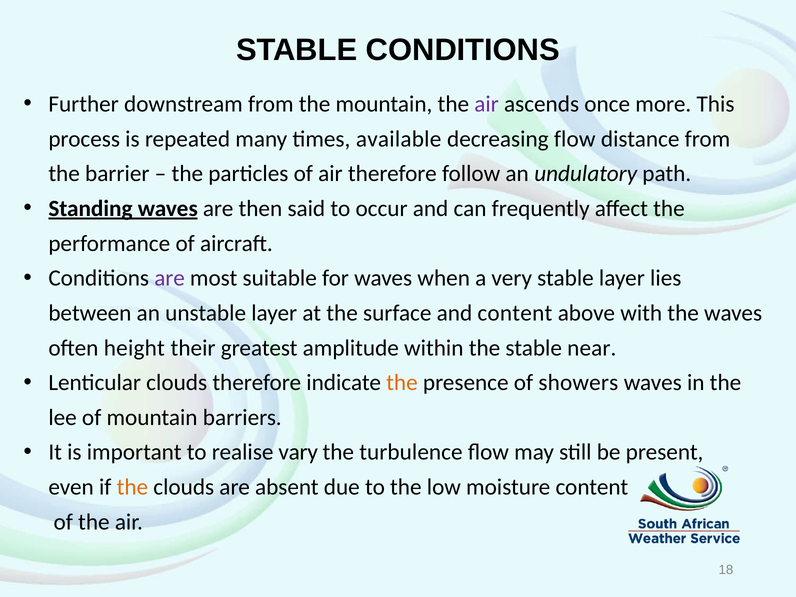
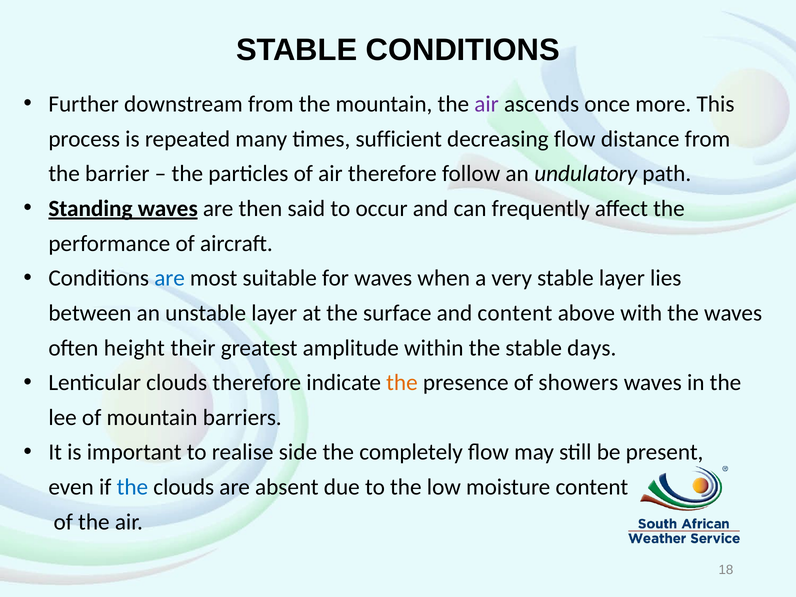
available: available -> sufficient (399, 139)
are colour: purple -> blue (170, 278)
near: near -> days (592, 348)
vary: vary -> side (298, 452)
turbulence: turbulence -> completely (411, 452)
the colour: orange -> blue (132, 487)
